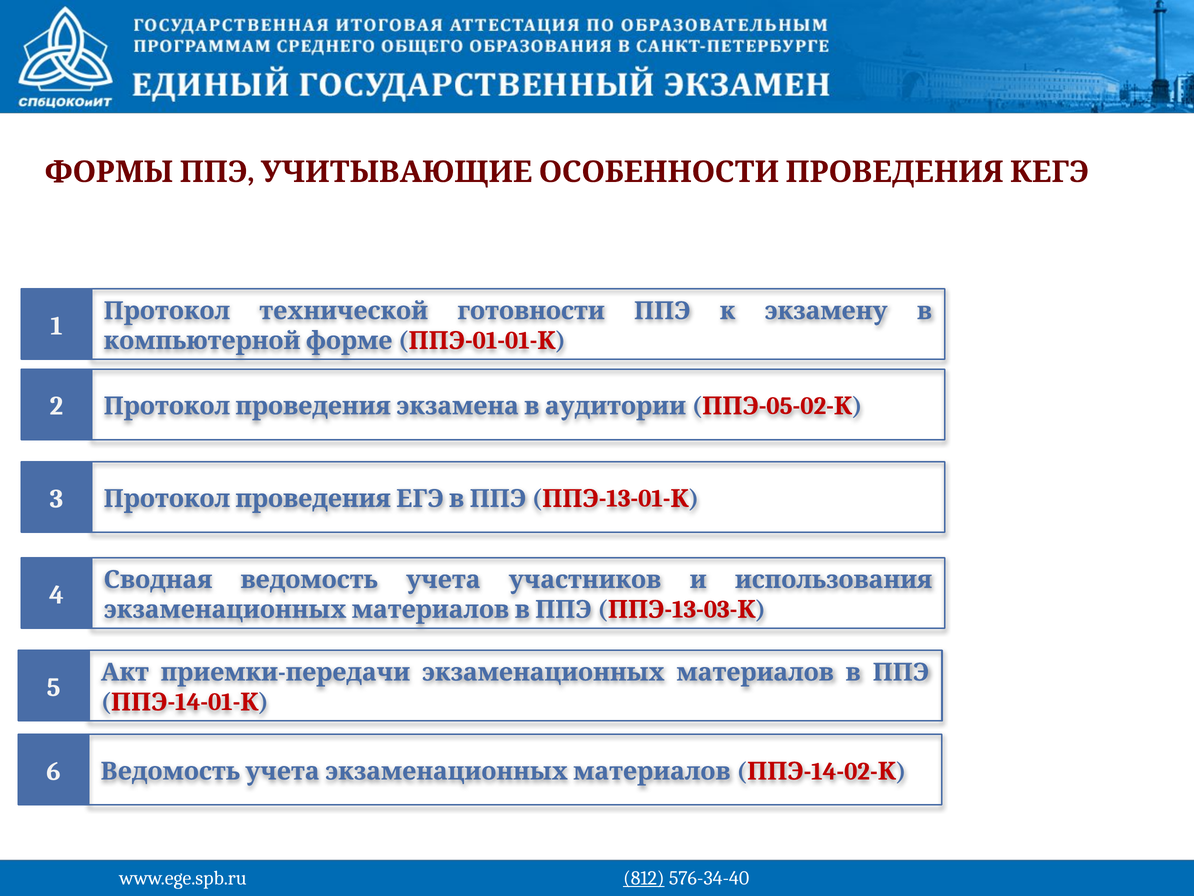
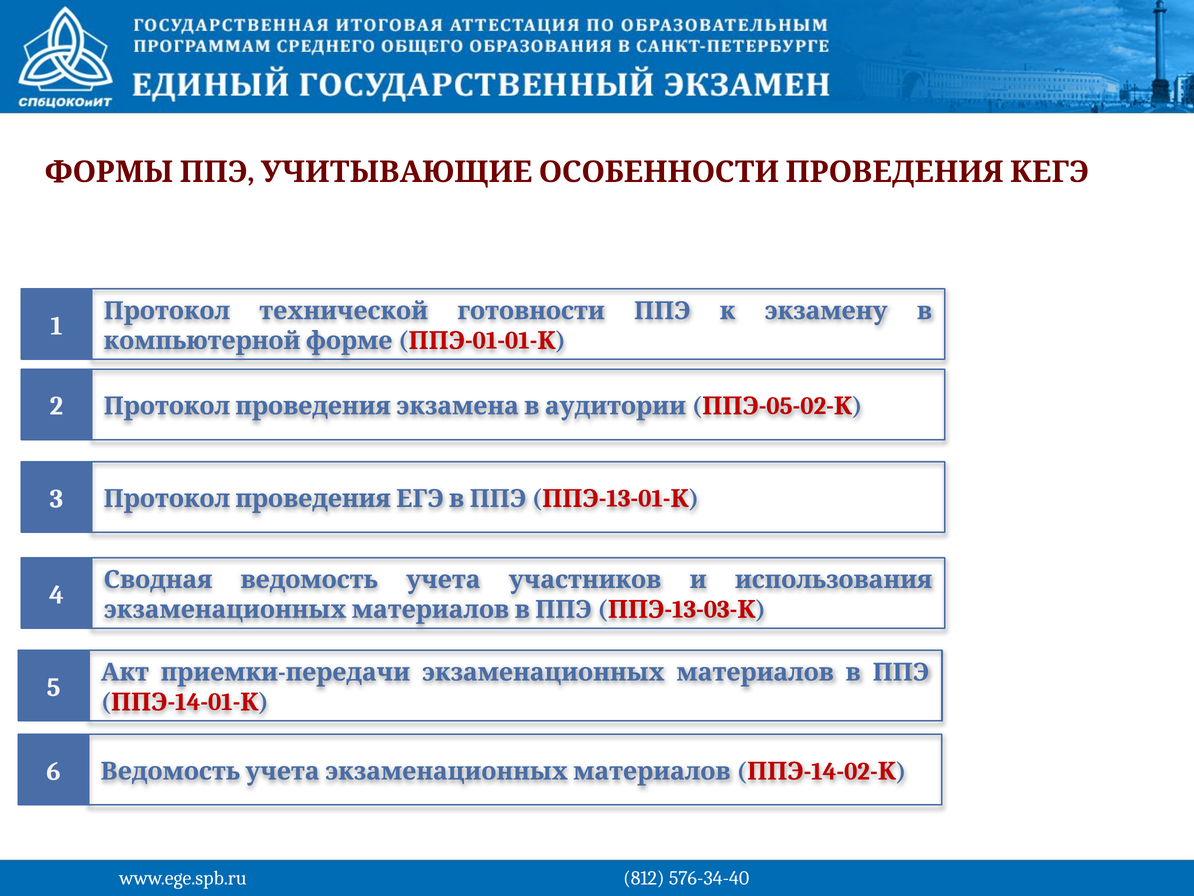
812 underline: present -> none (644, 878)
